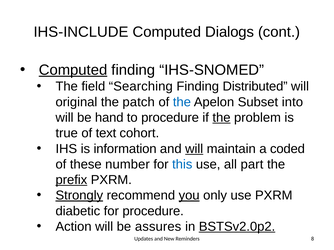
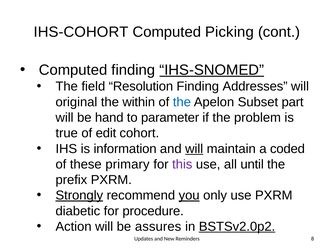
IHS-INCLUDE: IHS-INCLUDE -> IHS-COHORT (81, 32)
Dialogs: Dialogs -> Picking (230, 32)
Computed underline: present -> none (73, 70)
IHS-SNOMED underline: none -> present (212, 70)
Searching: Searching -> Resolution (141, 87)
Distributed: Distributed -> Addresses (255, 87)
patch: patch -> within (139, 102)
into: into -> part (293, 102)
to procedure: procedure -> parameter (170, 118)
the underline: present -> none (221, 118)
text: text -> edit (106, 133)
number: number -> primary (127, 165)
this colour: blue -> purple (182, 165)
part: part -> until (252, 165)
prefix underline: present -> none (71, 180)
